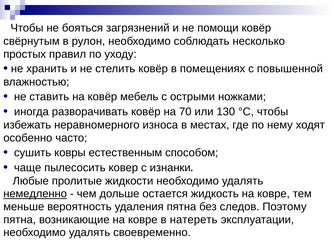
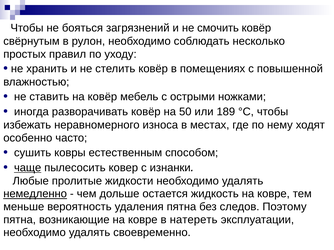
помощи: помощи -> смочить (218, 28)
70: 70 -> 50 (185, 112)
130: 130 -> 189 (226, 112)
чаще underline: none -> present (28, 168)
